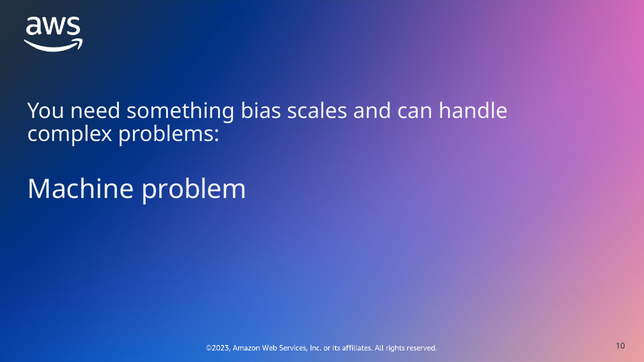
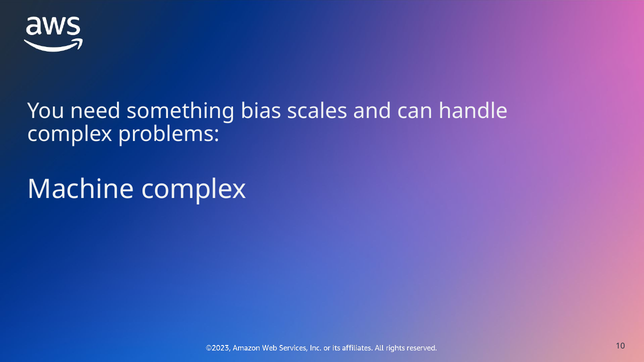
Machine problem: problem -> complex (194, 189)
